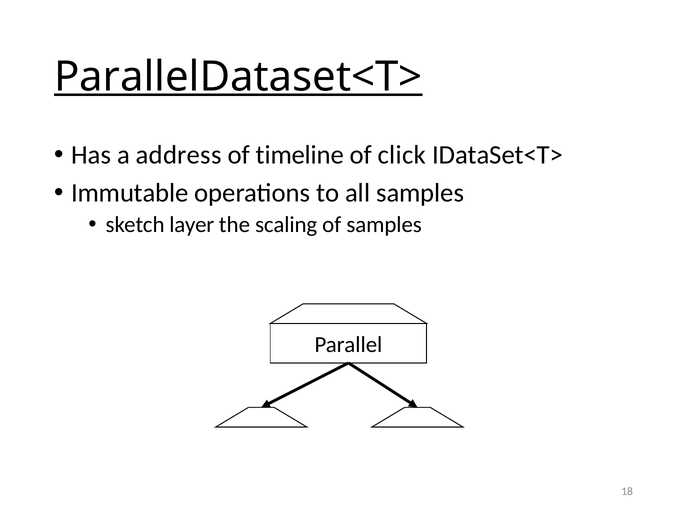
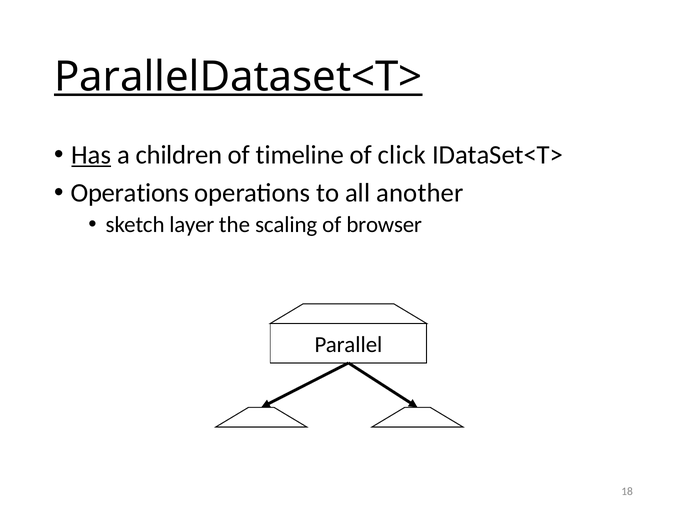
Has underline: none -> present (91, 155)
address: address -> children (179, 155)
Immutable: Immutable -> Operations (130, 193)
all samples: samples -> another (420, 193)
of samples: samples -> browser (384, 225)
